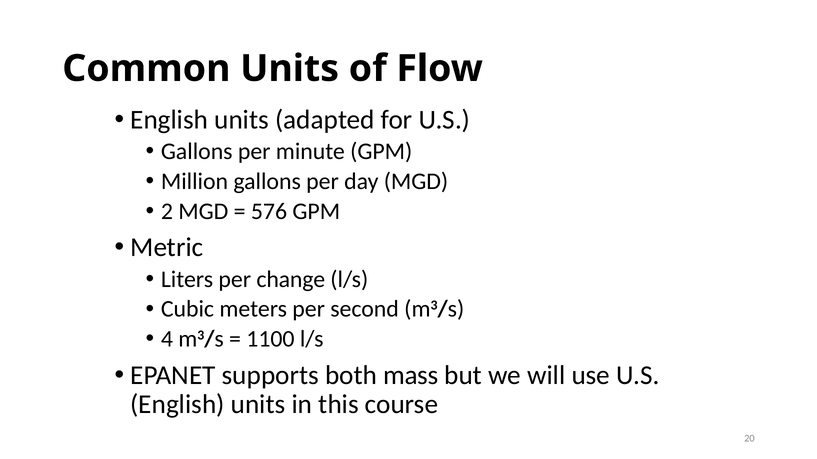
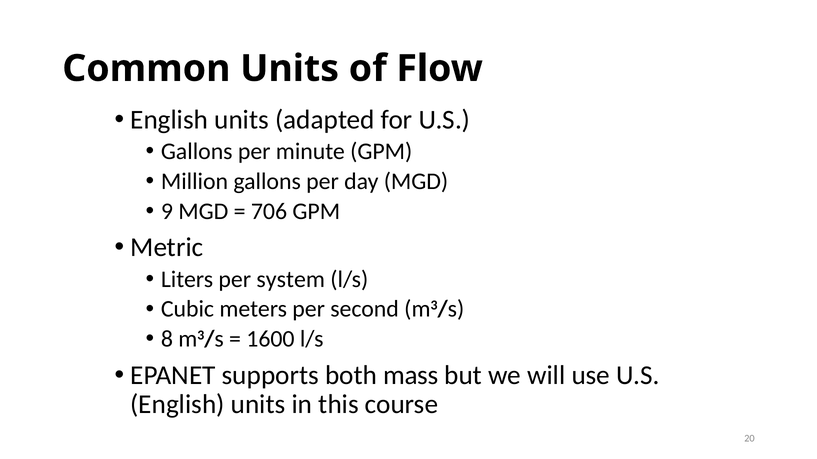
2: 2 -> 9 (167, 212)
576: 576 -> 706 (269, 212)
change: change -> system (291, 279)
4: 4 -> 8 (167, 339)
1100: 1100 -> 1600 (270, 339)
